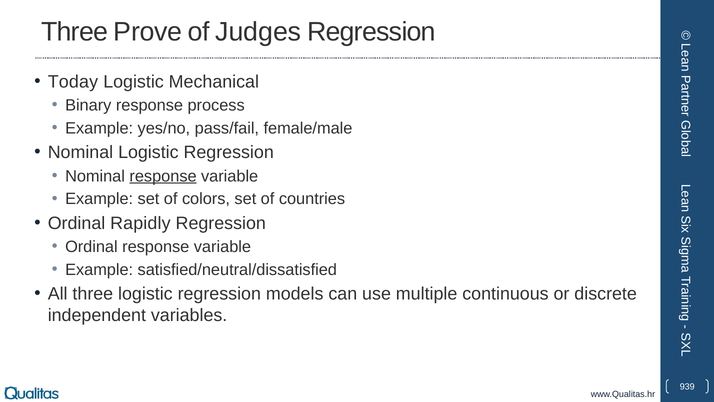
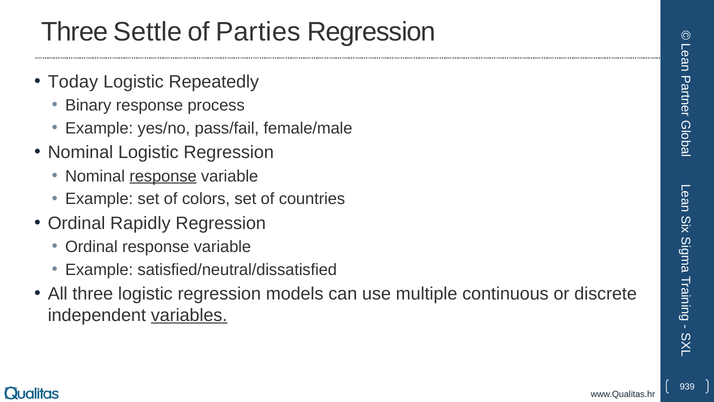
Prove: Prove -> Settle (148, 32)
Judges: Judges -> Parties (258, 32)
Mechanical: Mechanical -> Repeatedly (214, 82)
variables underline: none -> present (189, 315)
